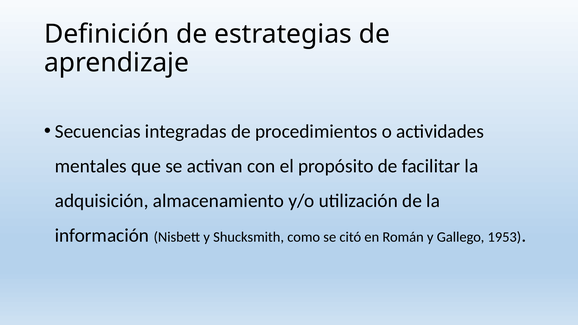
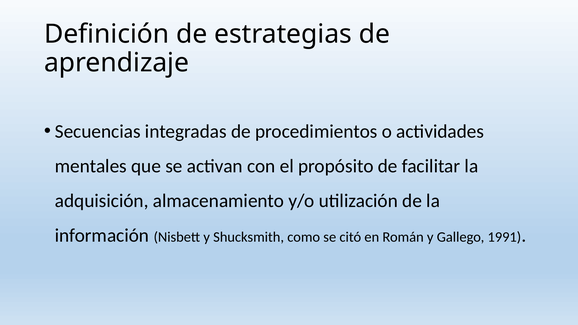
1953: 1953 -> 1991 (504, 237)
